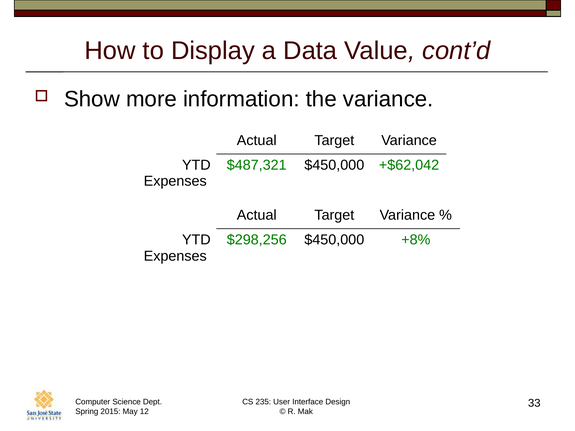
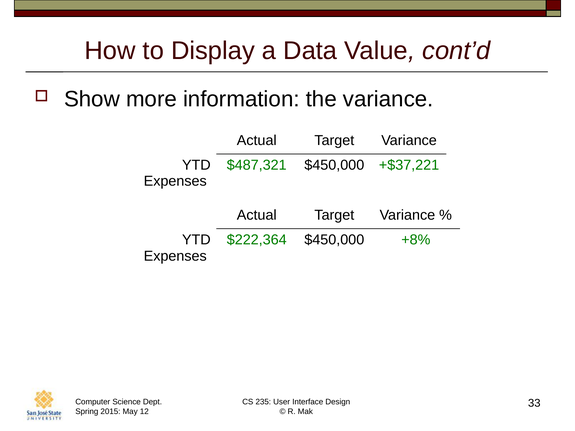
+$62,042: +$62,042 -> +$37,221 (409, 165)
$298,256: $298,256 -> $222,364 (257, 240)
